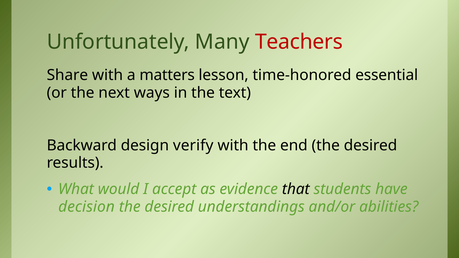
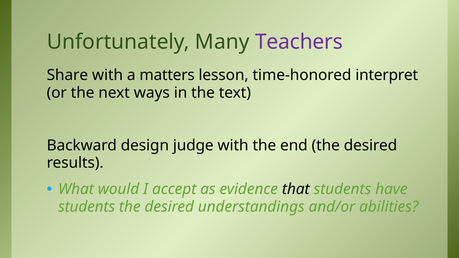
Teachers colour: red -> purple (299, 42)
essential: essential -> interpret (387, 75)
verify: verify -> judge (193, 146)
decision: decision -> students (87, 207)
